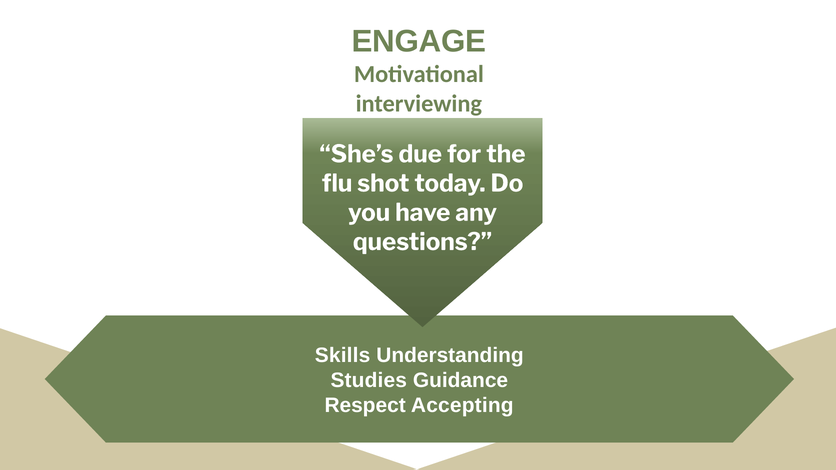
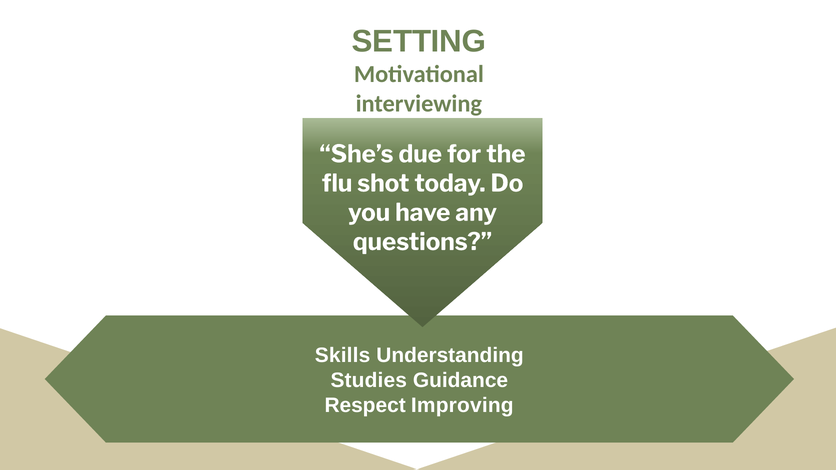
ENGAGE: ENGAGE -> SETTING (419, 41)
Accepting: Accepting -> Improving (462, 406)
